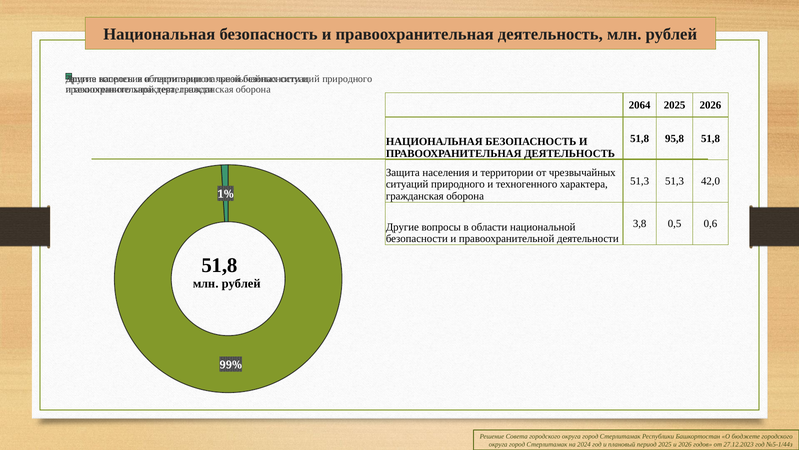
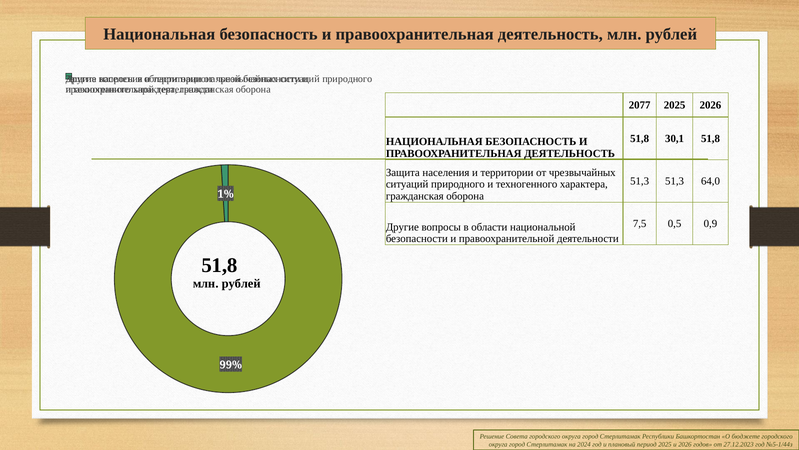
2064: 2064 -> 2077 (640, 105)
95,8: 95,8 -> 30,1 (675, 139)
42,0: 42,0 -> 64,0 (710, 181)
3,8: 3,8 -> 7,5 (640, 224)
0,6: 0,6 -> 0,9 (710, 224)
